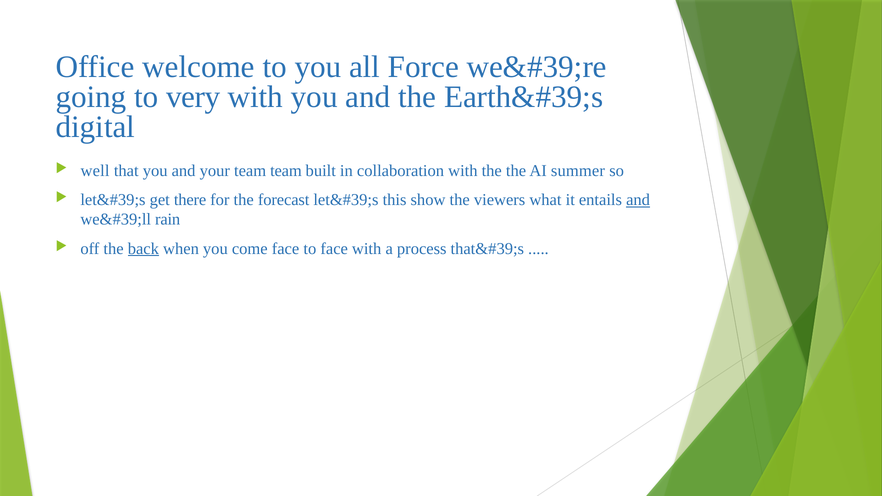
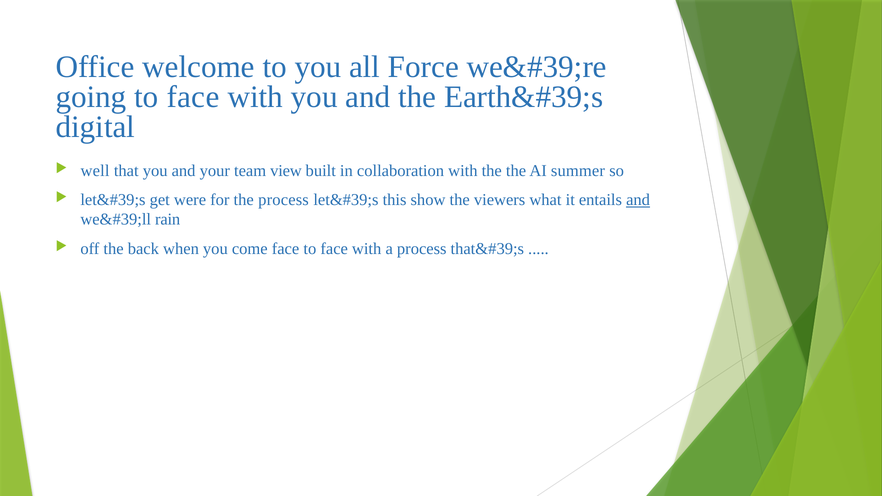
going to very: very -> face (193, 97)
team team: team -> view (286, 171)
there: there -> were (190, 200)
the forecast: forecast -> process (284, 200)
back underline: present -> none (143, 249)
